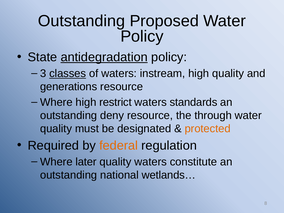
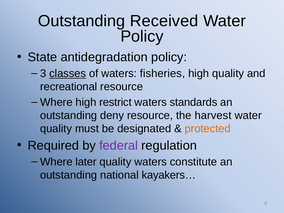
Proposed: Proposed -> Received (164, 21)
antidegradation underline: present -> none (104, 57)
instream: instream -> fisheries (162, 74)
generations: generations -> recreational (69, 87)
through: through -> harvest (213, 115)
federal colour: orange -> purple (119, 145)
wetlands…: wetlands… -> kayakers… (169, 175)
